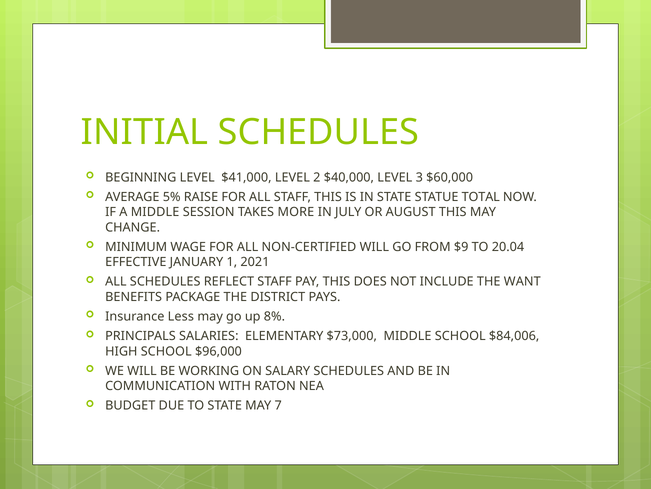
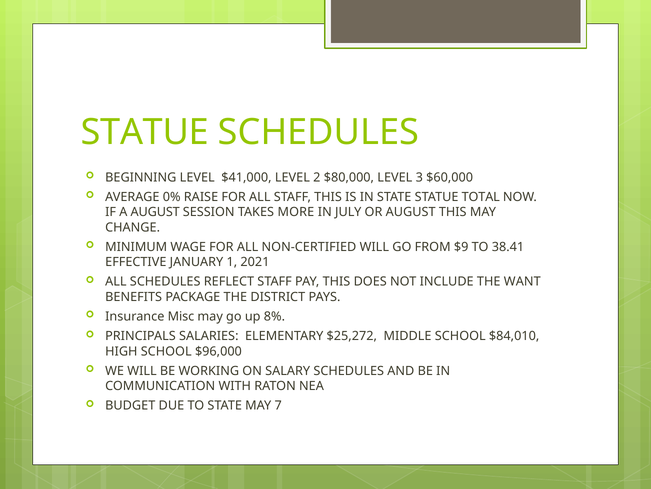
INITIAL: INITIAL -> STATUE (145, 132)
$40,000: $40,000 -> $80,000 (349, 177)
5%: 5% -> 0% (172, 197)
A MIDDLE: MIDDLE -> AUGUST (155, 212)
20.04: 20.04 -> 38.41 (508, 247)
Less: Less -> Misc (181, 316)
$73,000: $73,000 -> $25,272 (352, 336)
$84,006: $84,006 -> $84,010 (514, 336)
